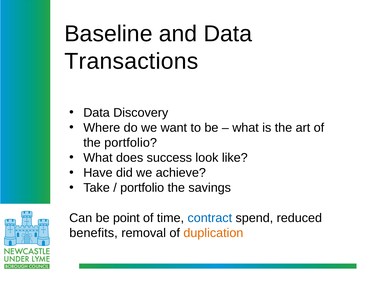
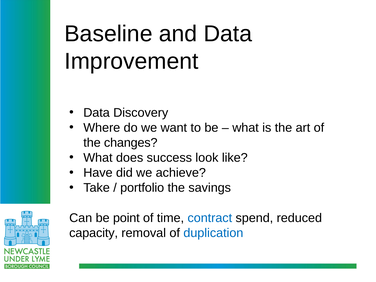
Transactions: Transactions -> Improvement (132, 61)
the portfolio: portfolio -> changes (131, 143)
benefits: benefits -> capacity (94, 233)
duplication colour: orange -> blue (213, 233)
